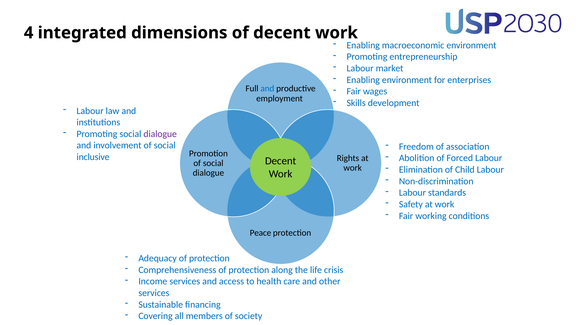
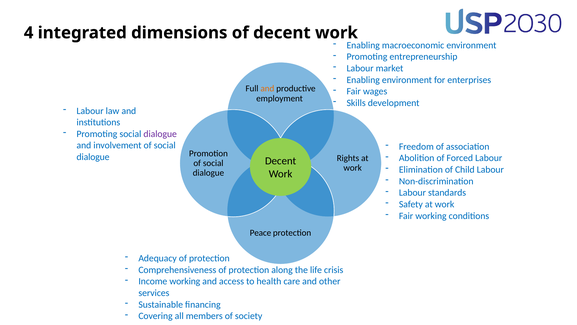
and colour: blue -> orange (267, 89)
inclusive: inclusive -> dialogue (93, 157)
Income services: services -> working (185, 281)
